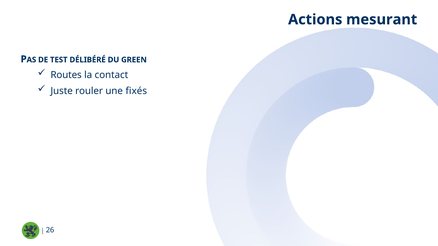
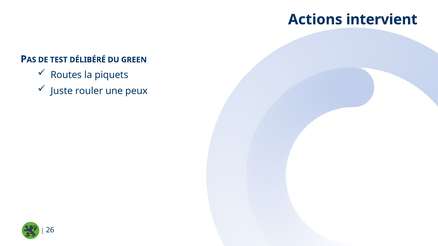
mesurant: mesurant -> intervient (382, 20)
contact: contact -> piquets (111, 75)
fixés: fixés -> peux (136, 91)
